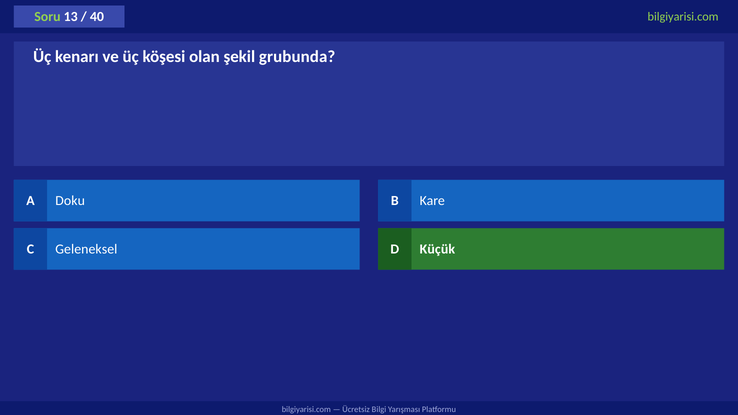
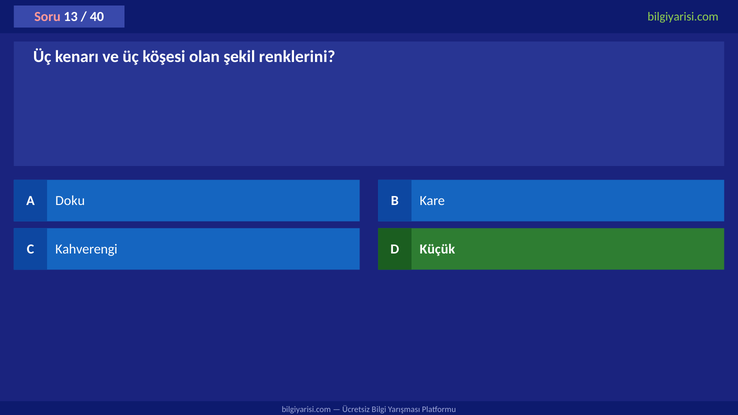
Soru colour: light green -> pink (47, 17)
grubunda: grubunda -> renklerini (297, 57)
Geleneksel: Geleneksel -> Kahverengi (86, 249)
